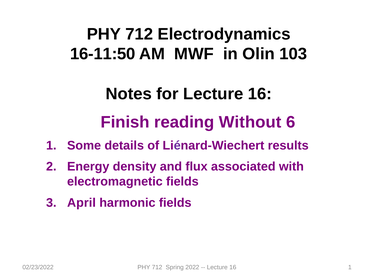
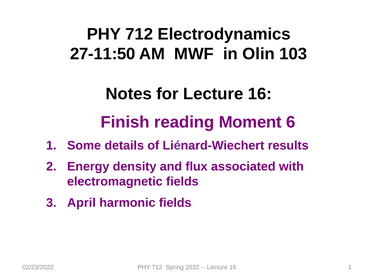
16-11:50: 16-11:50 -> 27-11:50 (103, 54)
Without: Without -> Moment (250, 122)
